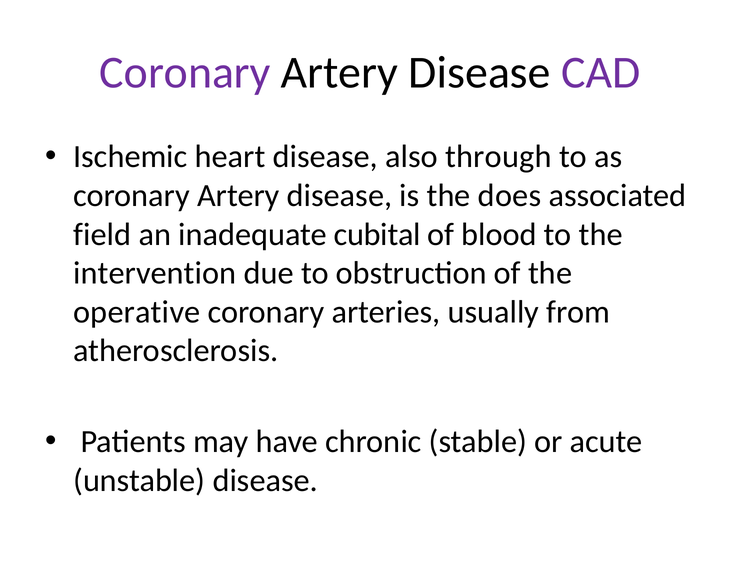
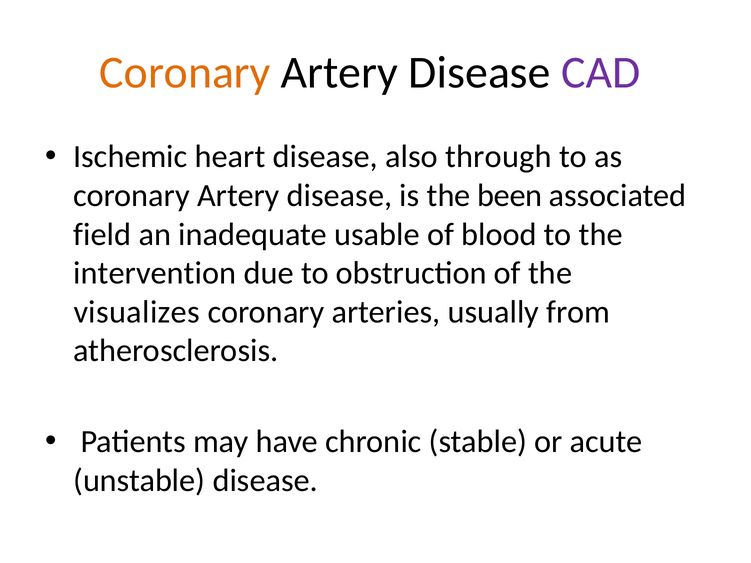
Coronary colour: purple -> orange (185, 73)
does: does -> been (510, 196)
cubital: cubital -> usable (377, 234)
operative: operative -> visualizes (137, 312)
